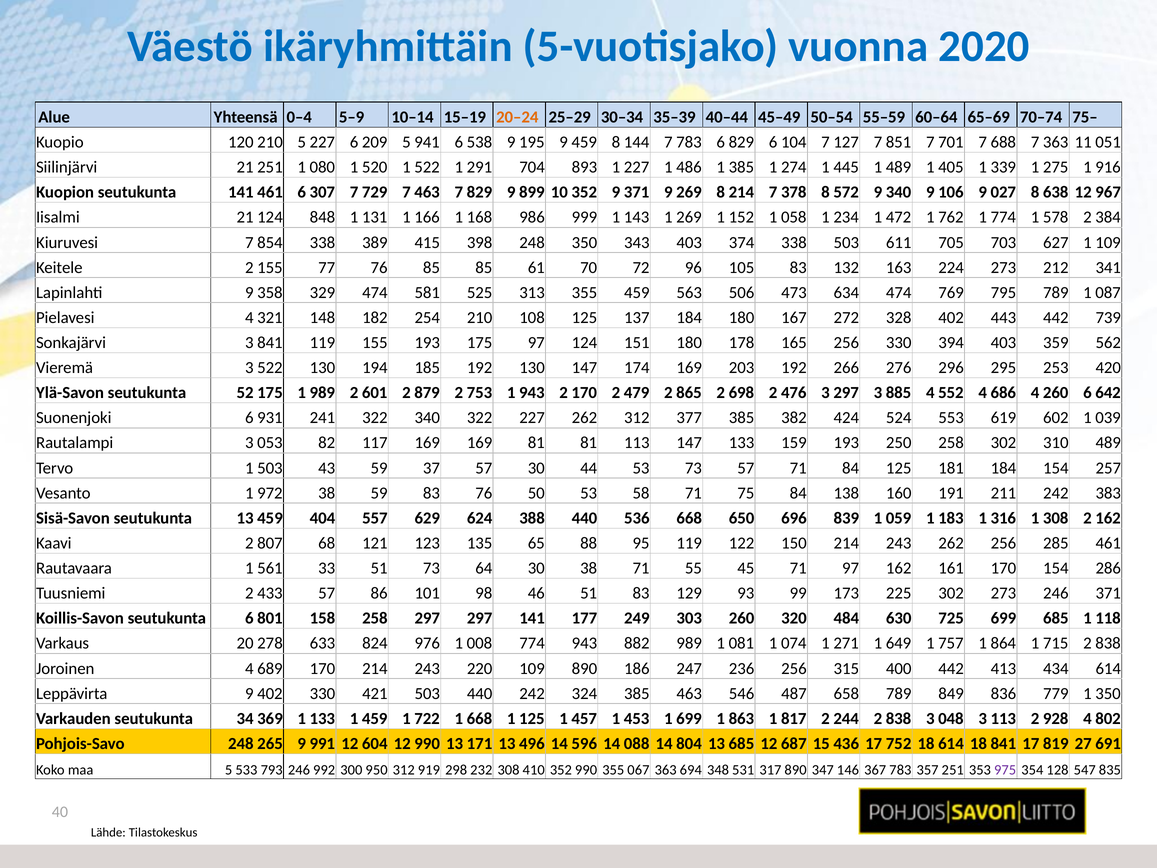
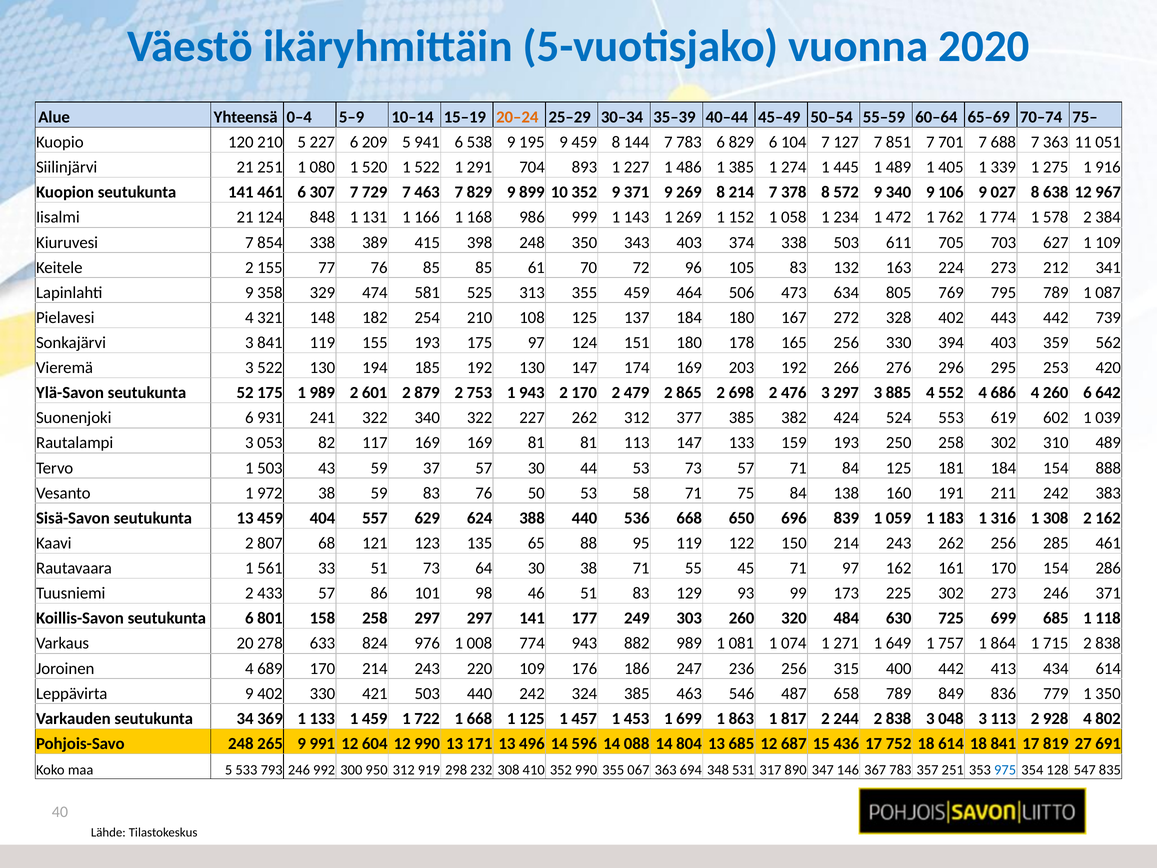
563: 563 -> 464 (689, 292)
634 474: 474 -> 805 (899, 292)
257: 257 -> 888 (1108, 468)
109 890: 890 -> 176 (584, 668)
975 colour: purple -> blue (1005, 770)
